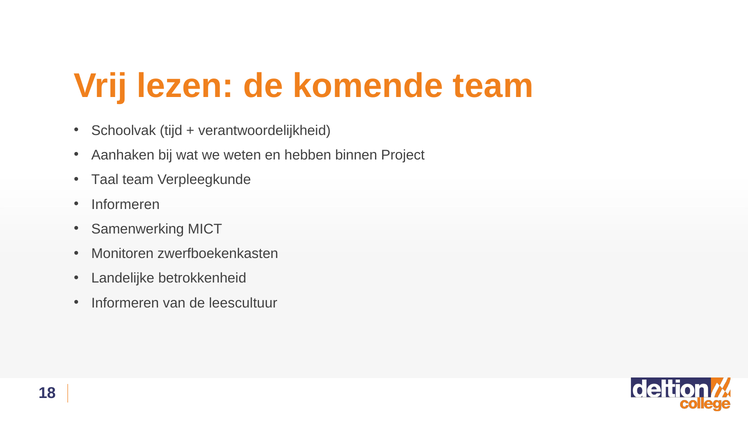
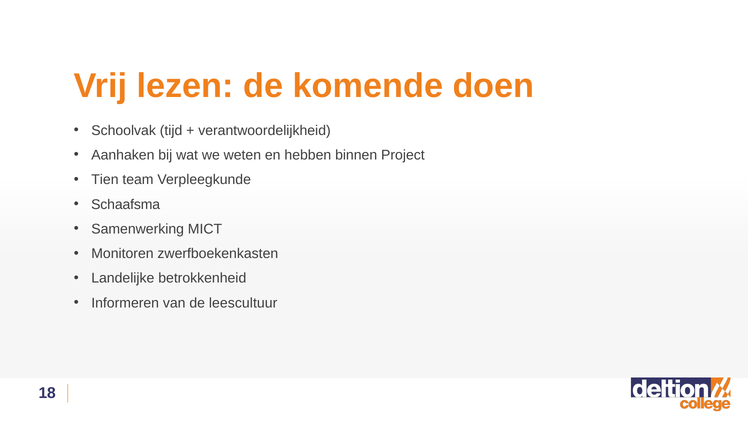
komende team: team -> doen (493, 86)
Taal: Taal -> Tien (105, 180)
Informeren: Informeren -> Schaafsma (126, 204)
